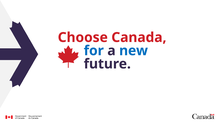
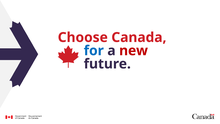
new colour: blue -> red (134, 51)
